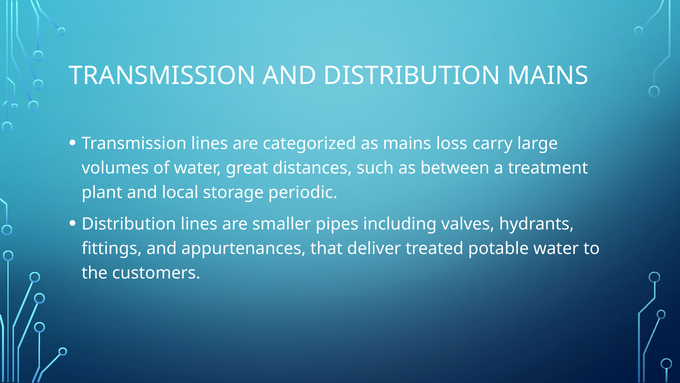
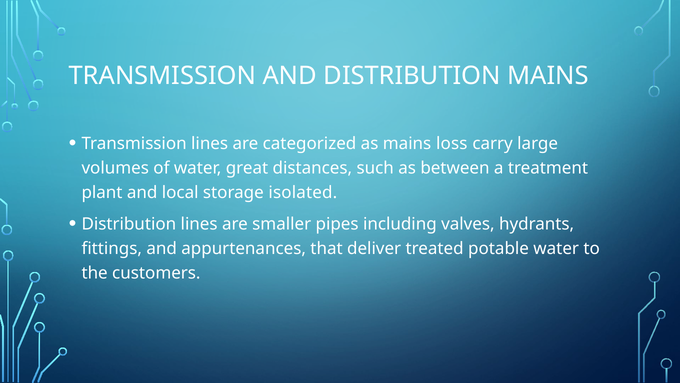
periodic: periodic -> isolated (303, 192)
